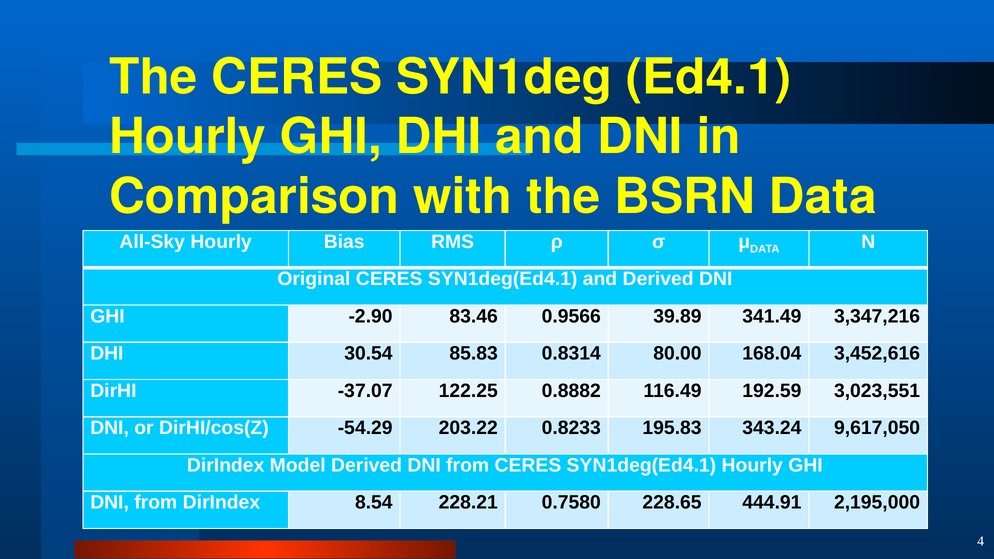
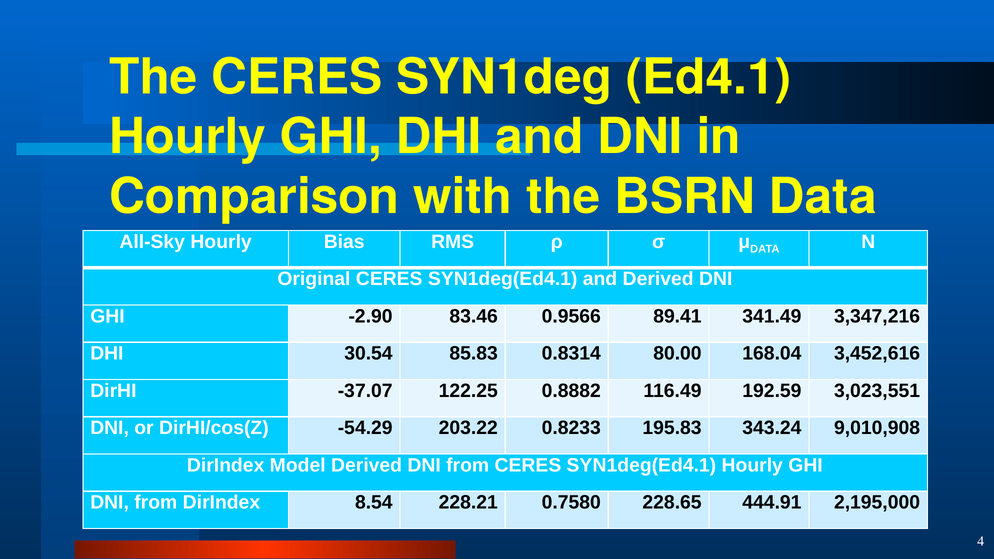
39.89: 39.89 -> 89.41 (677, 316)
9,617,050: 9,617,050 -> 9,010,908 (877, 428)
